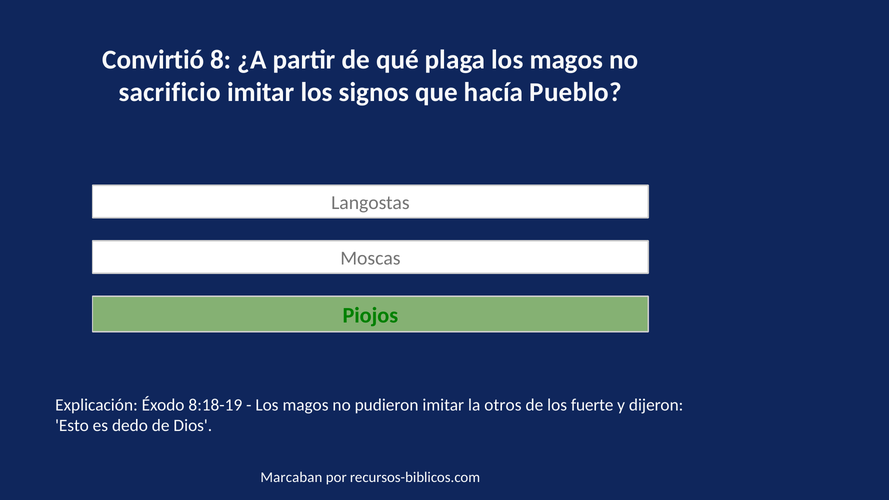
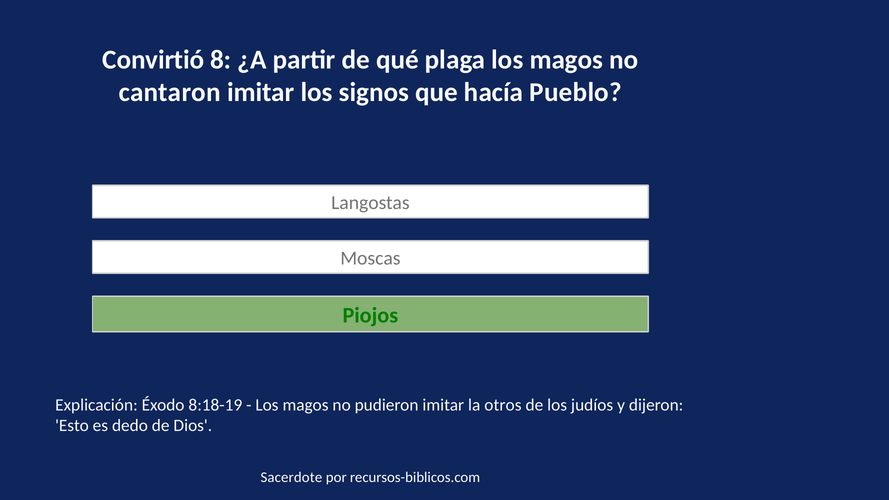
sacrificio: sacrificio -> cantaron (170, 92)
fuerte: fuerte -> judíos (592, 405)
Marcaban: Marcaban -> Sacerdote (291, 477)
